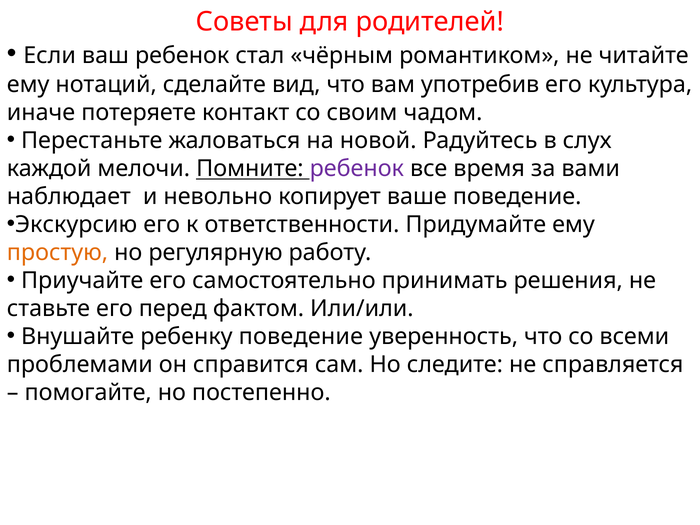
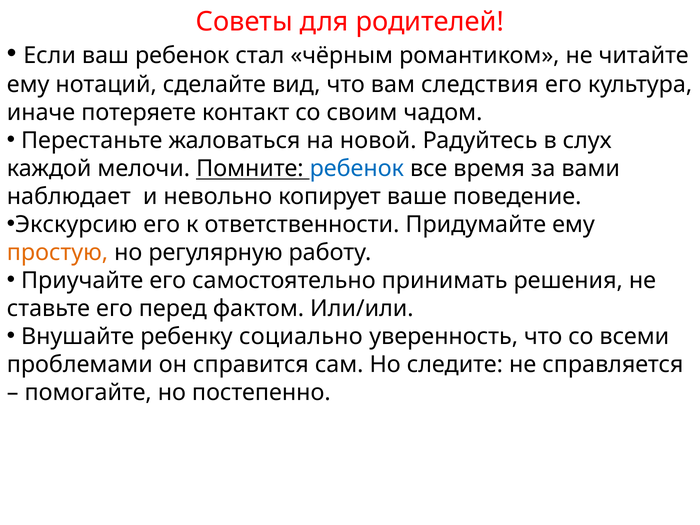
употребив: употребив -> следствия (480, 84)
ребенок colour: purple -> blue (357, 168)
ребенку поведение: поведение -> социально (301, 336)
